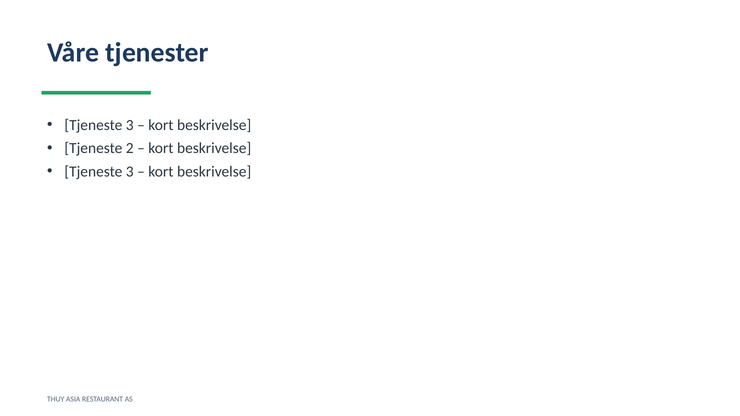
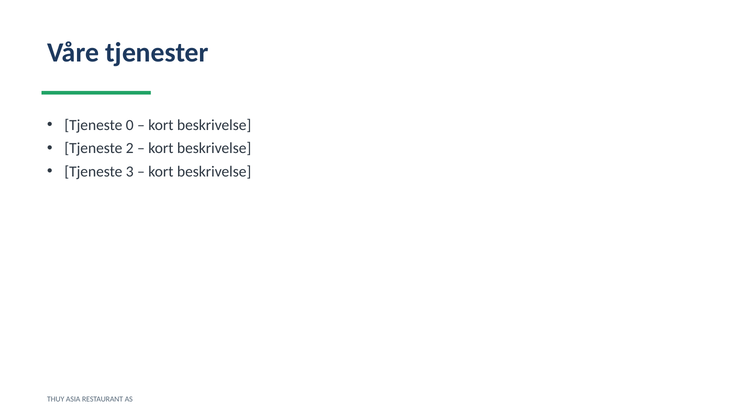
3: 3 -> 0 (130, 125)
